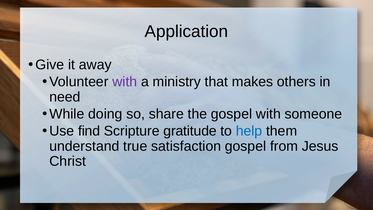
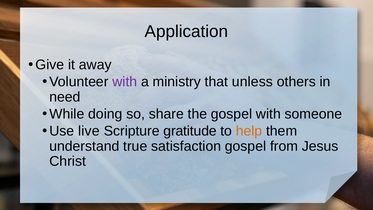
makes: makes -> unless (252, 82)
find: find -> live (89, 131)
help colour: blue -> orange (249, 131)
